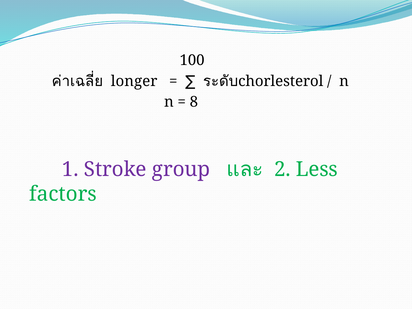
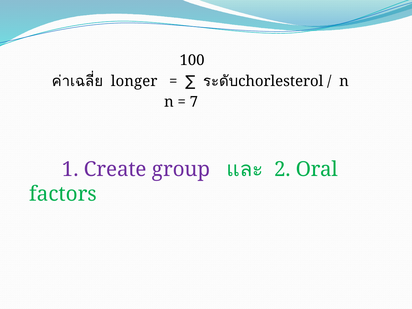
8: 8 -> 7 (194, 102)
Stroke: Stroke -> Create (115, 169)
Less: Less -> Oral (317, 169)
